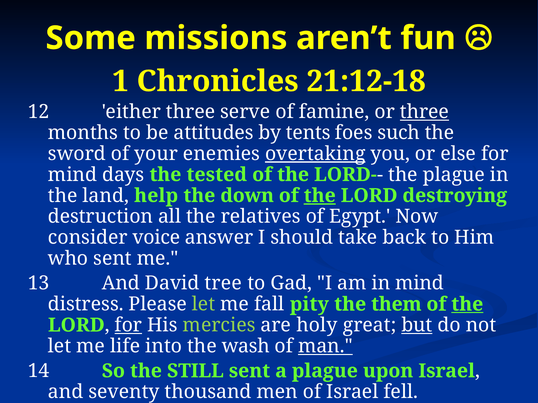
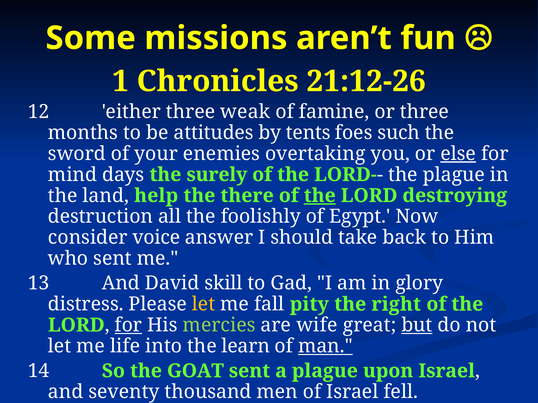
21:12-18: 21:12-18 -> 21:12-26 (366, 81)
serve: serve -> weak (245, 112)
three underline: present -> none (424, 112)
overtaking underline: present -> none (315, 154)
else underline: none -> present (458, 154)
tested: tested -> surely (217, 175)
down: down -> there (247, 196)
relatives: relatives -> foolishly (261, 217)
tree: tree -> skill (223, 284)
in mind: mind -> glory (419, 284)
let colour: light green -> yellow (204, 305)
them: them -> right (396, 305)
the underline: present -> none (467, 305)
holy: holy -> wife (317, 326)
wash: wash -> learn (246, 347)
STILL: STILL -> GOAT (195, 371)
